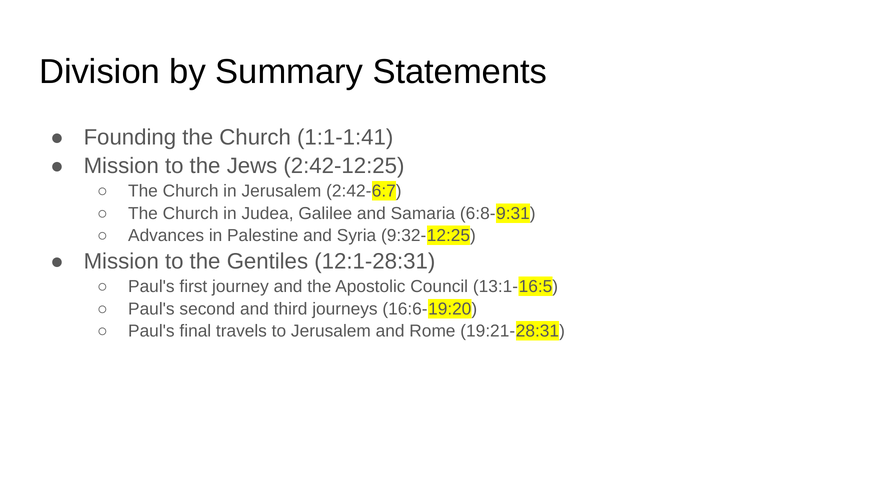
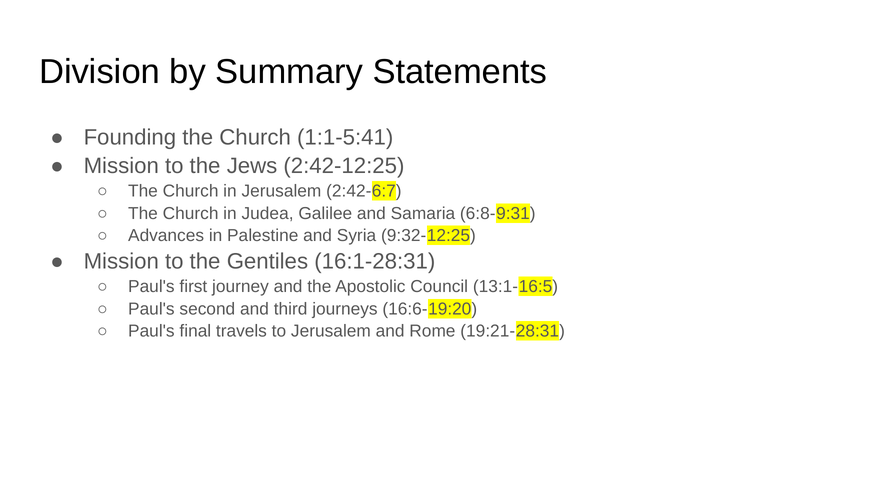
1:1-1:41: 1:1-1:41 -> 1:1-5:41 (345, 137)
12:1-28:31: 12:1-28:31 -> 16:1-28:31 (375, 262)
